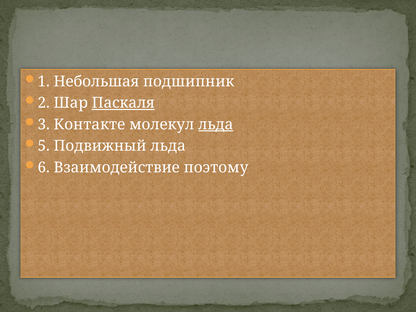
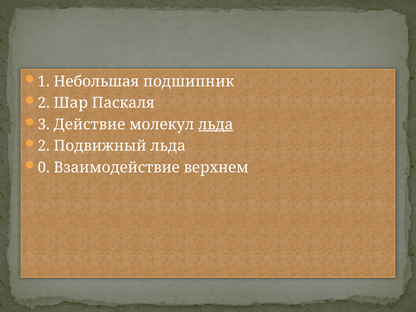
Паскаля underline: present -> none (123, 103)
Контакте: Контакте -> Действие (89, 124)
5: 5 -> 2 (44, 146)
6: 6 -> 0 (44, 167)
поэтому: поэтому -> верхнем (216, 167)
